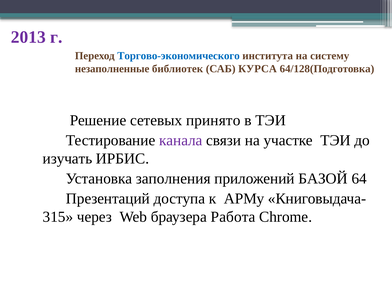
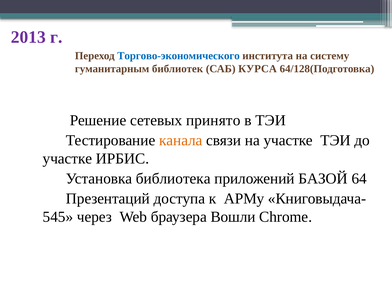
незаполненные: незаполненные -> гуманитарным (112, 69)
канала colour: purple -> orange (181, 140)
изучать: изучать -> участке (67, 159)
заполнения: заполнения -> библиотека (173, 179)
315: 315 -> 545 (58, 217)
Работа: Работа -> Вошли (233, 217)
